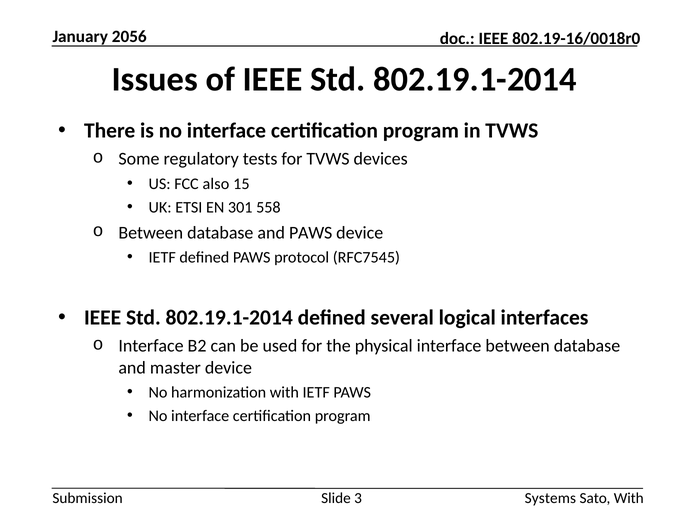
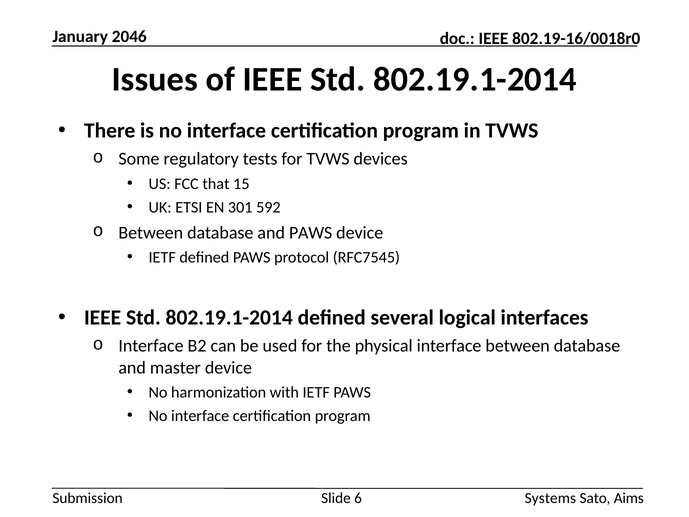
2056: 2056 -> 2046 (129, 37)
also: also -> that (216, 184)
558: 558 -> 592 (268, 207)
3: 3 -> 6 (358, 498)
Sato With: With -> Aims (629, 498)
